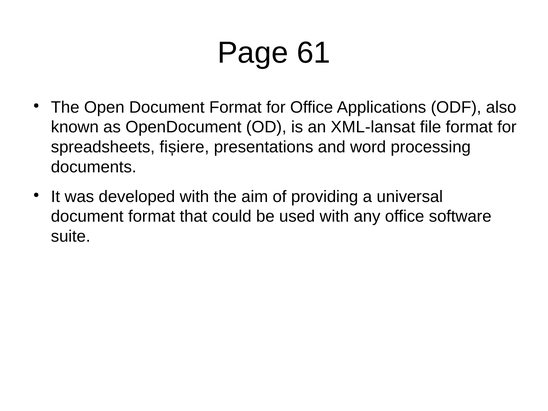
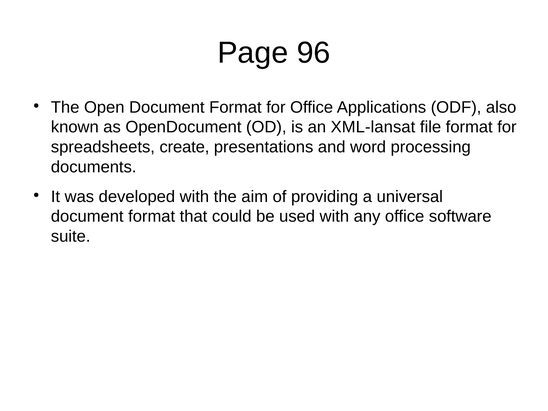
61: 61 -> 96 (314, 53)
fișiere: fișiere -> create (184, 147)
